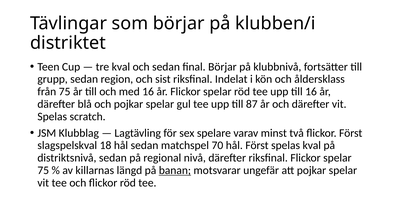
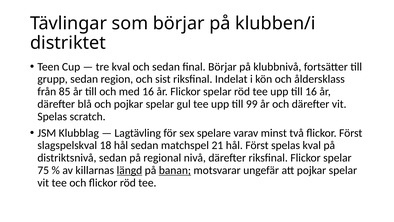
från 75: 75 -> 85 (65, 91)
87: 87 -> 99 (252, 104)
70: 70 -> 21 (217, 145)
längd underline: none -> present (129, 170)
